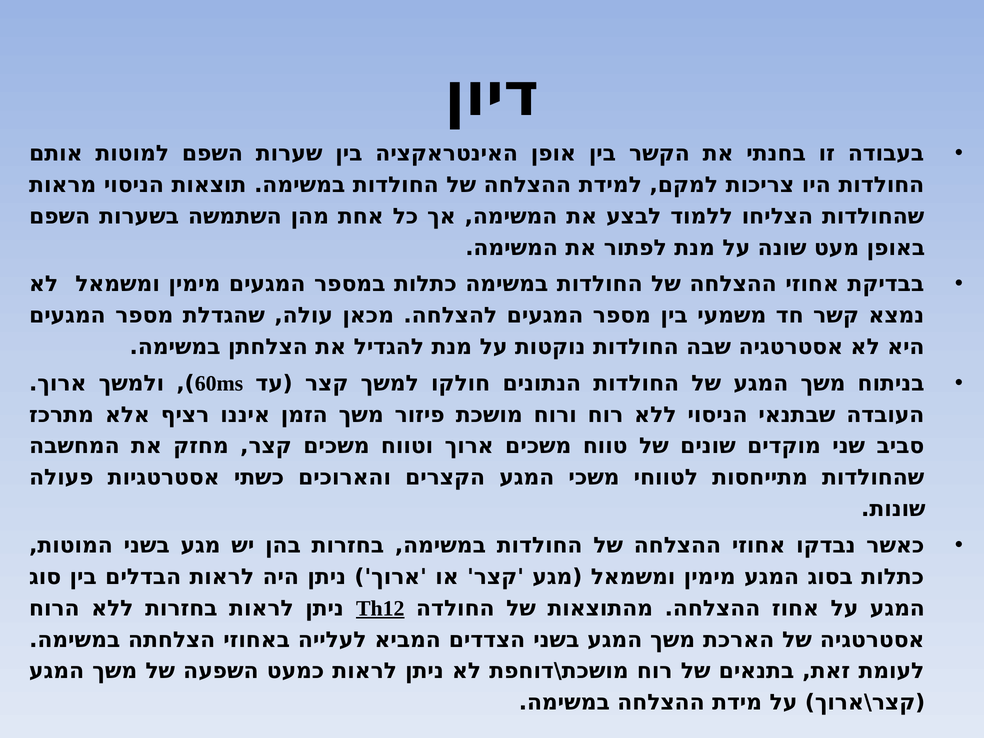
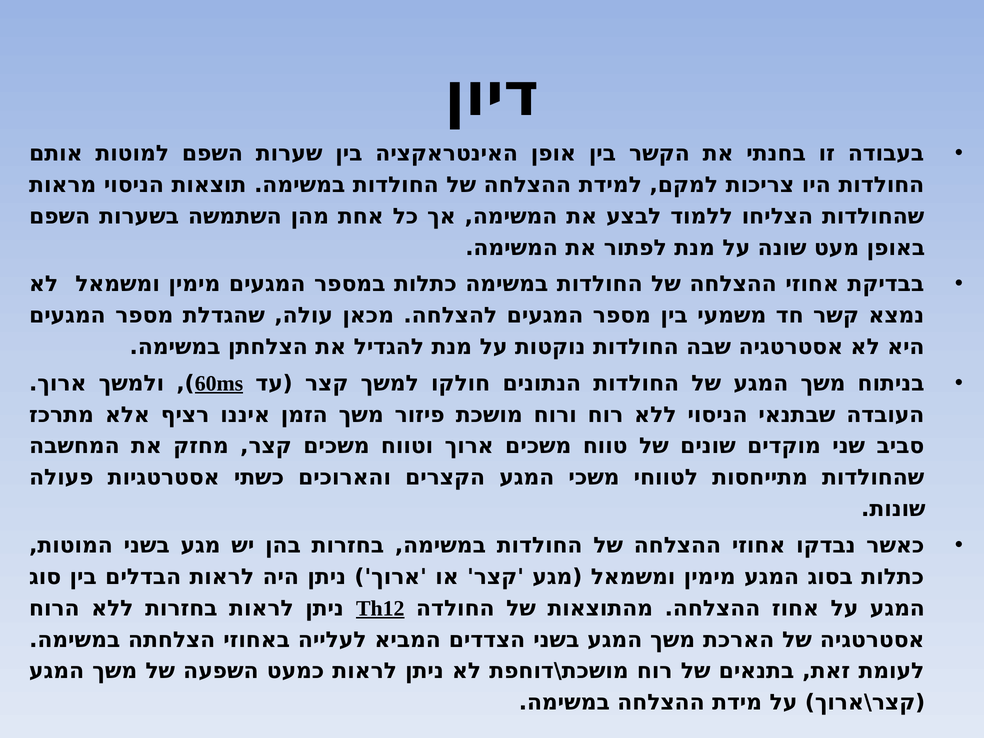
60ms underline: none -> present (219, 383)
